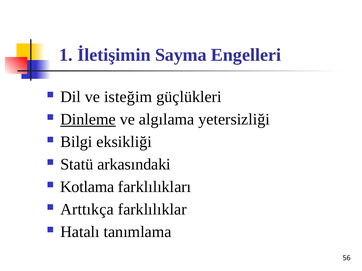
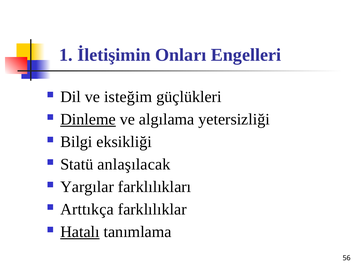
Sayma: Sayma -> Onları (181, 55)
arkasındaki: arkasındaki -> anlaşılacak (134, 165)
Kotlama: Kotlama -> Yargılar (87, 187)
Hatalı underline: none -> present (80, 232)
